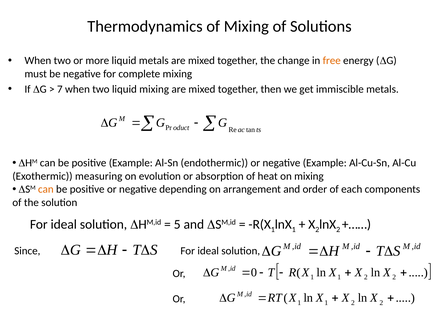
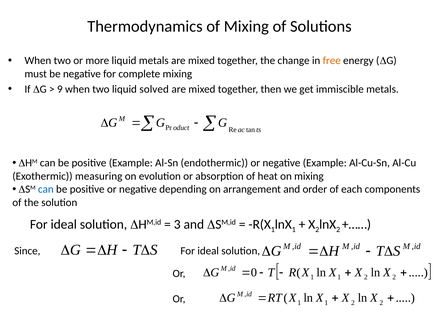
7: 7 -> 9 (60, 89)
liquid mixing: mixing -> solved (154, 89)
can colour: orange -> blue (46, 189)
5: 5 -> 3 (177, 225)
